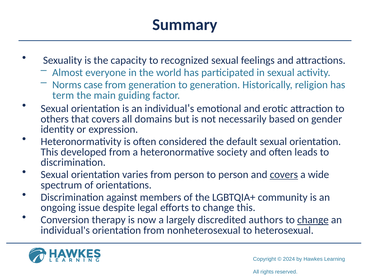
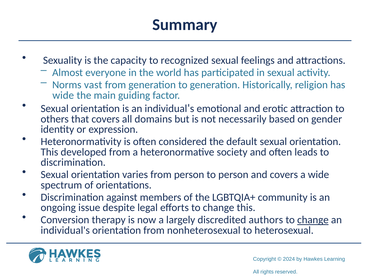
case: case -> vast (93, 85)
term: term -> wide (63, 95)
covers underline: present -> none (284, 175)
